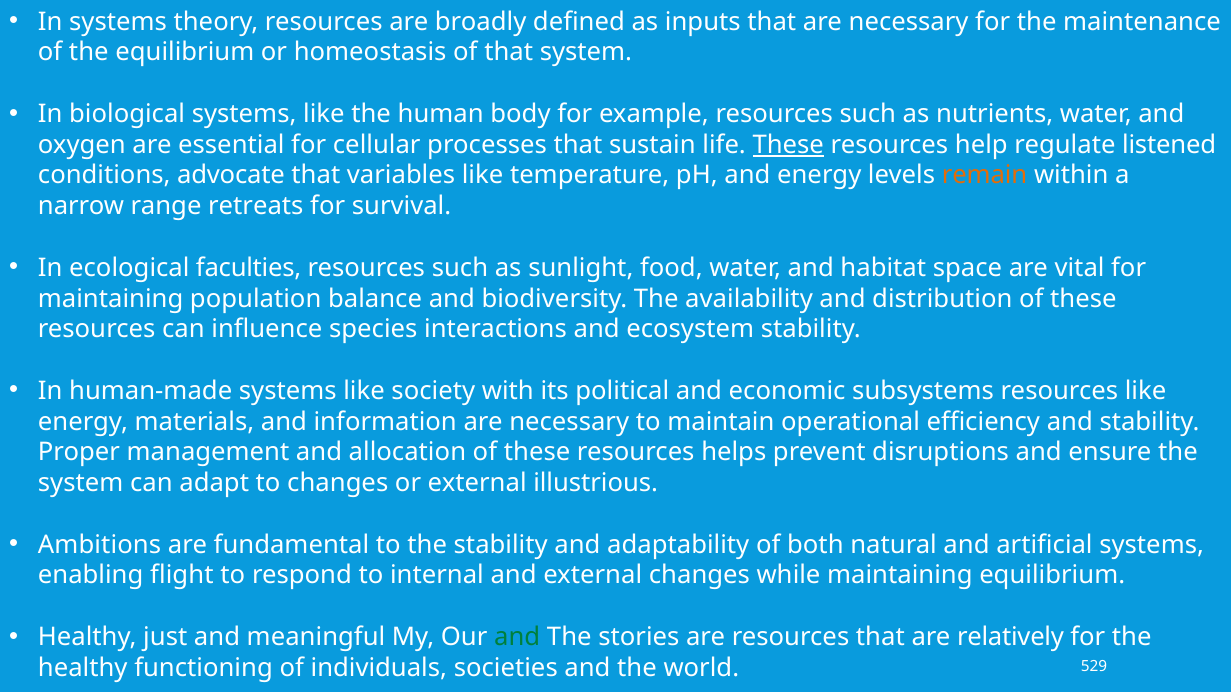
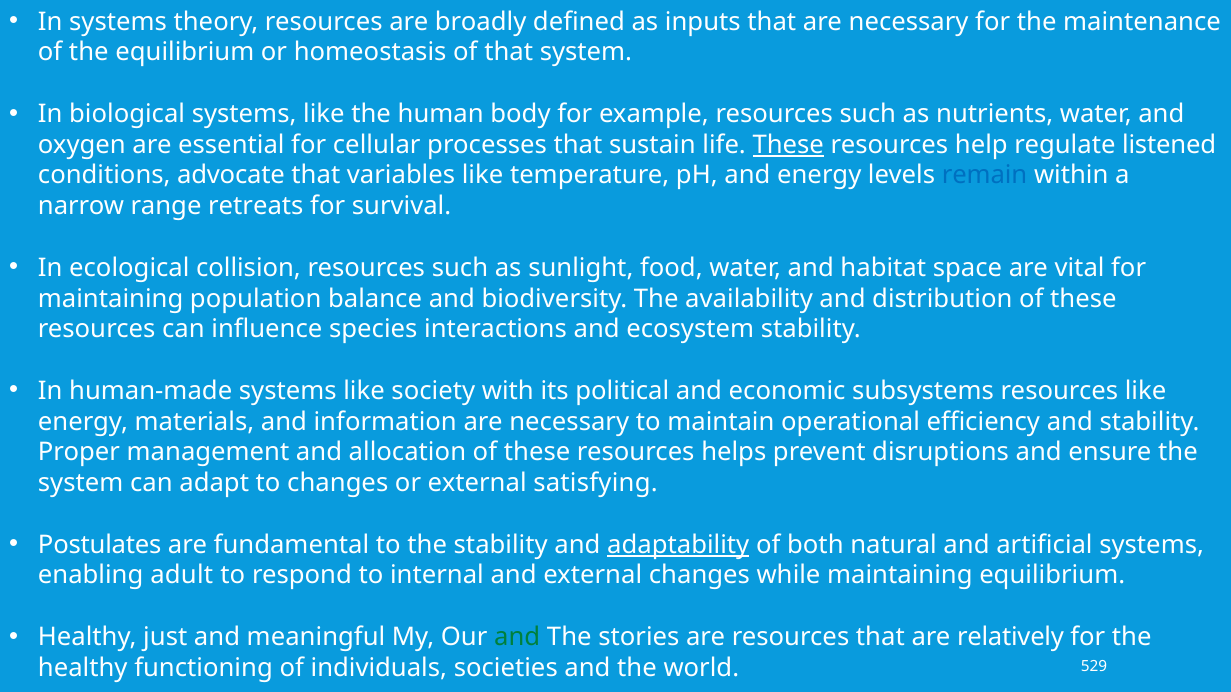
remain colour: orange -> blue (985, 176)
faculties: faculties -> collision (248, 268)
illustrious: illustrious -> satisfying (596, 484)
Ambitions: Ambitions -> Postulates (100, 545)
adaptability underline: none -> present (678, 545)
flight: flight -> adult (182, 576)
